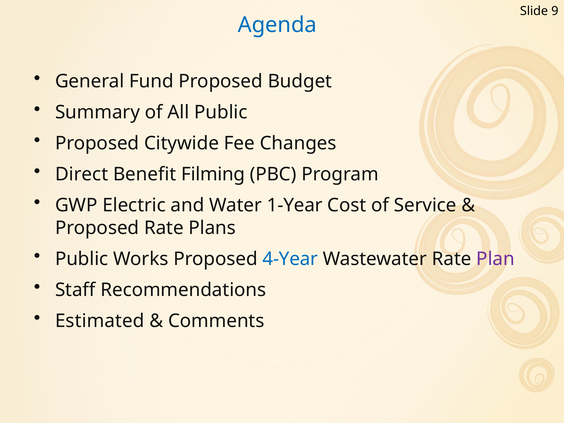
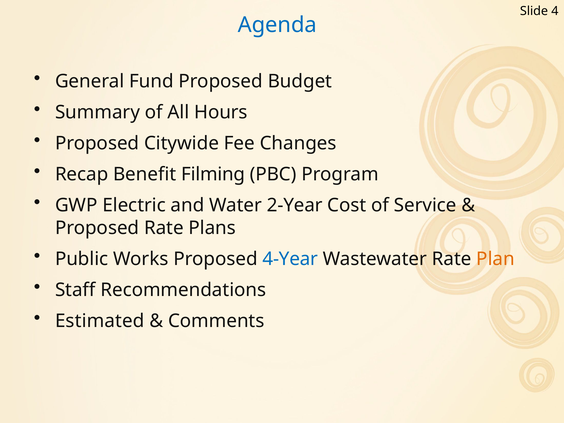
9: 9 -> 4 (555, 11)
All Public: Public -> Hours (221, 112)
Direct: Direct -> Recap (82, 174)
1-Year: 1-Year -> 2-Year (295, 205)
Plan colour: purple -> orange (495, 259)
